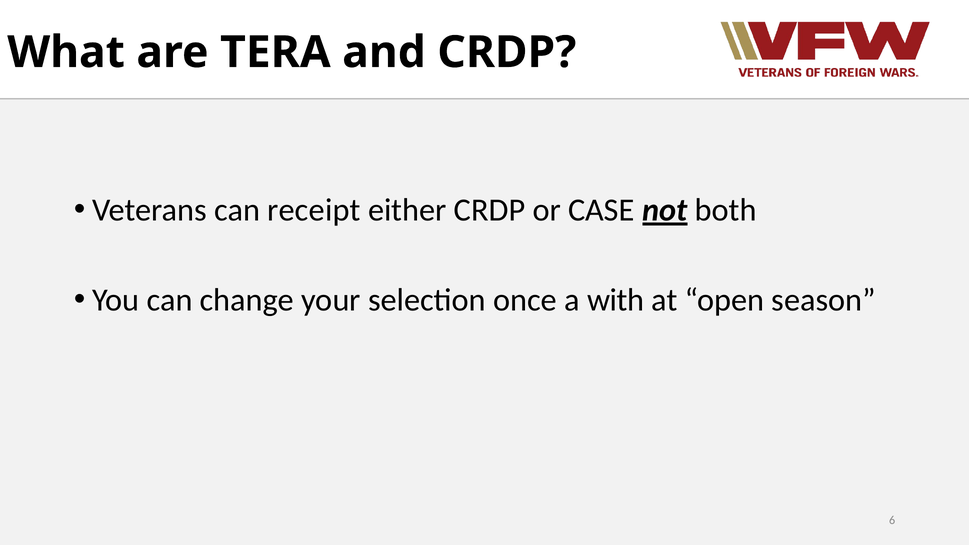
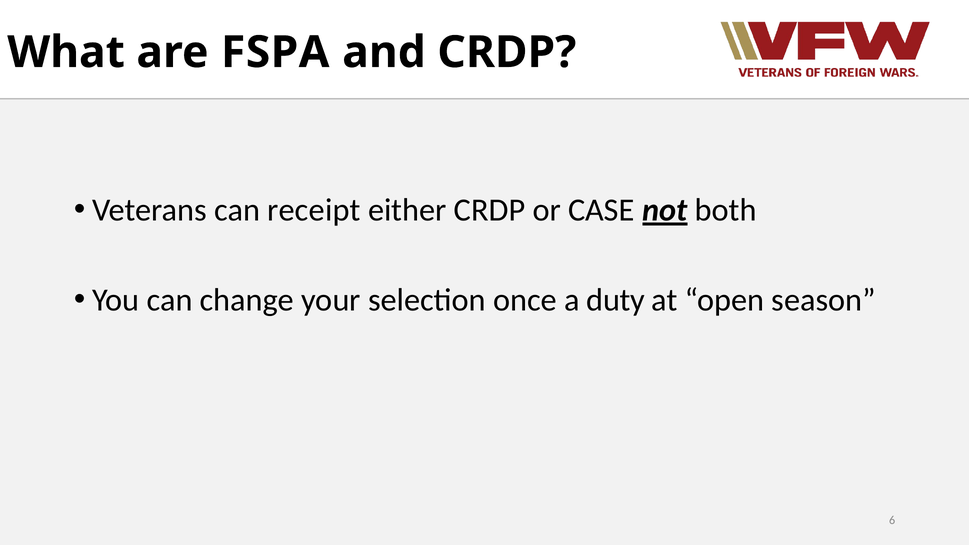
TERA: TERA -> FSPA (275, 52)
with: with -> duty (616, 300)
